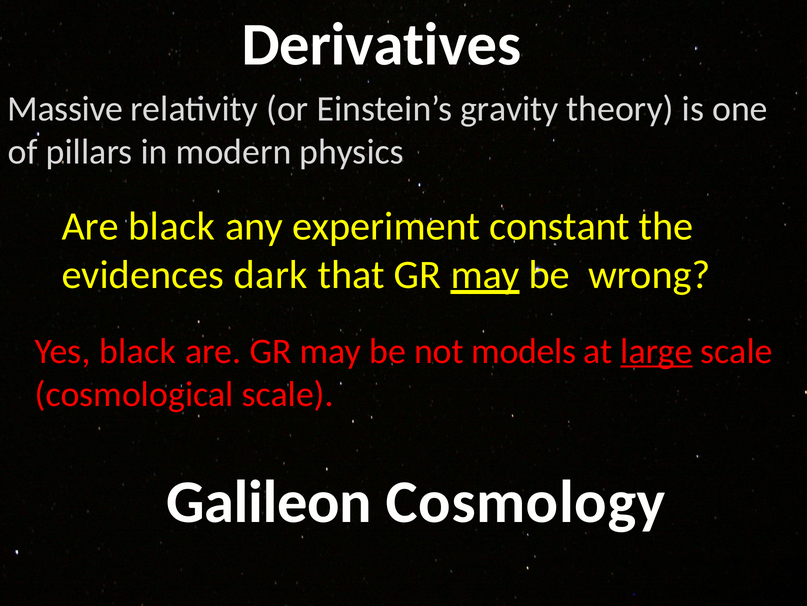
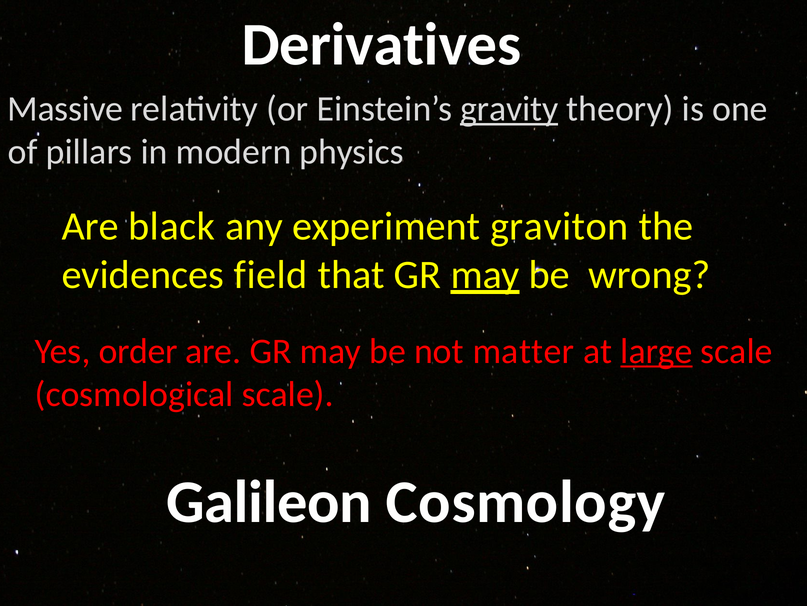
gravity underline: none -> present (509, 109)
constant: constant -> graviton (559, 226)
dark: dark -> field (271, 274)
Yes black: black -> order (138, 351)
models: models -> matter (523, 351)
